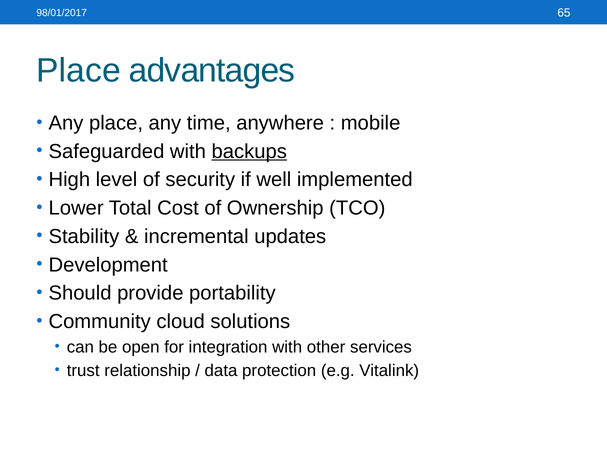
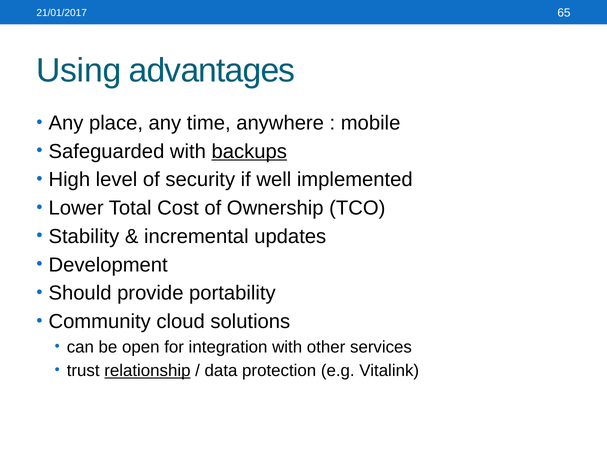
98/01/2017: 98/01/2017 -> 21/01/2017 (62, 13)
Place: Place -> Using (79, 71)
relationship underline: none -> present (147, 370)
